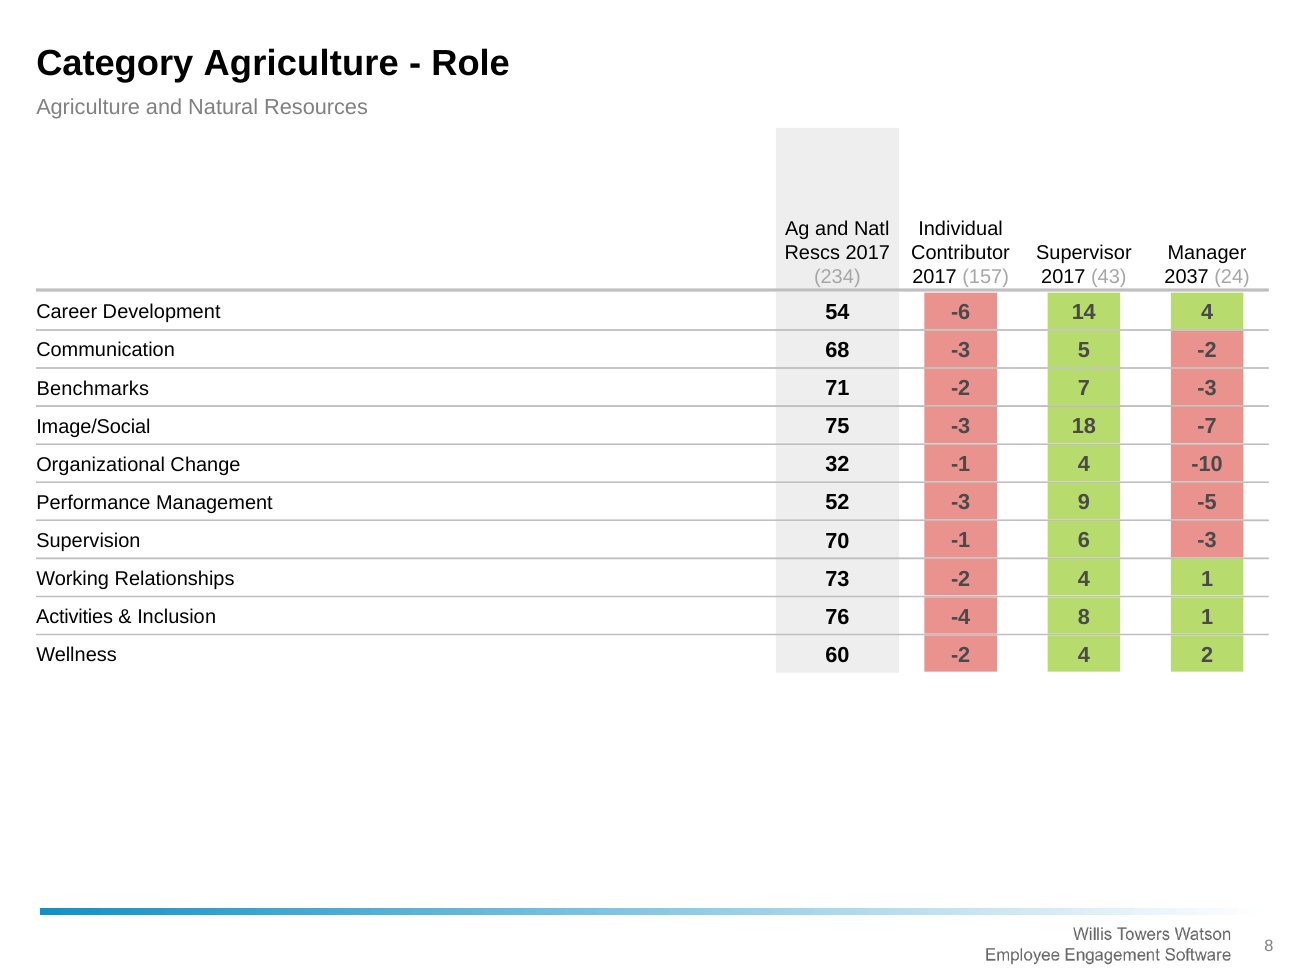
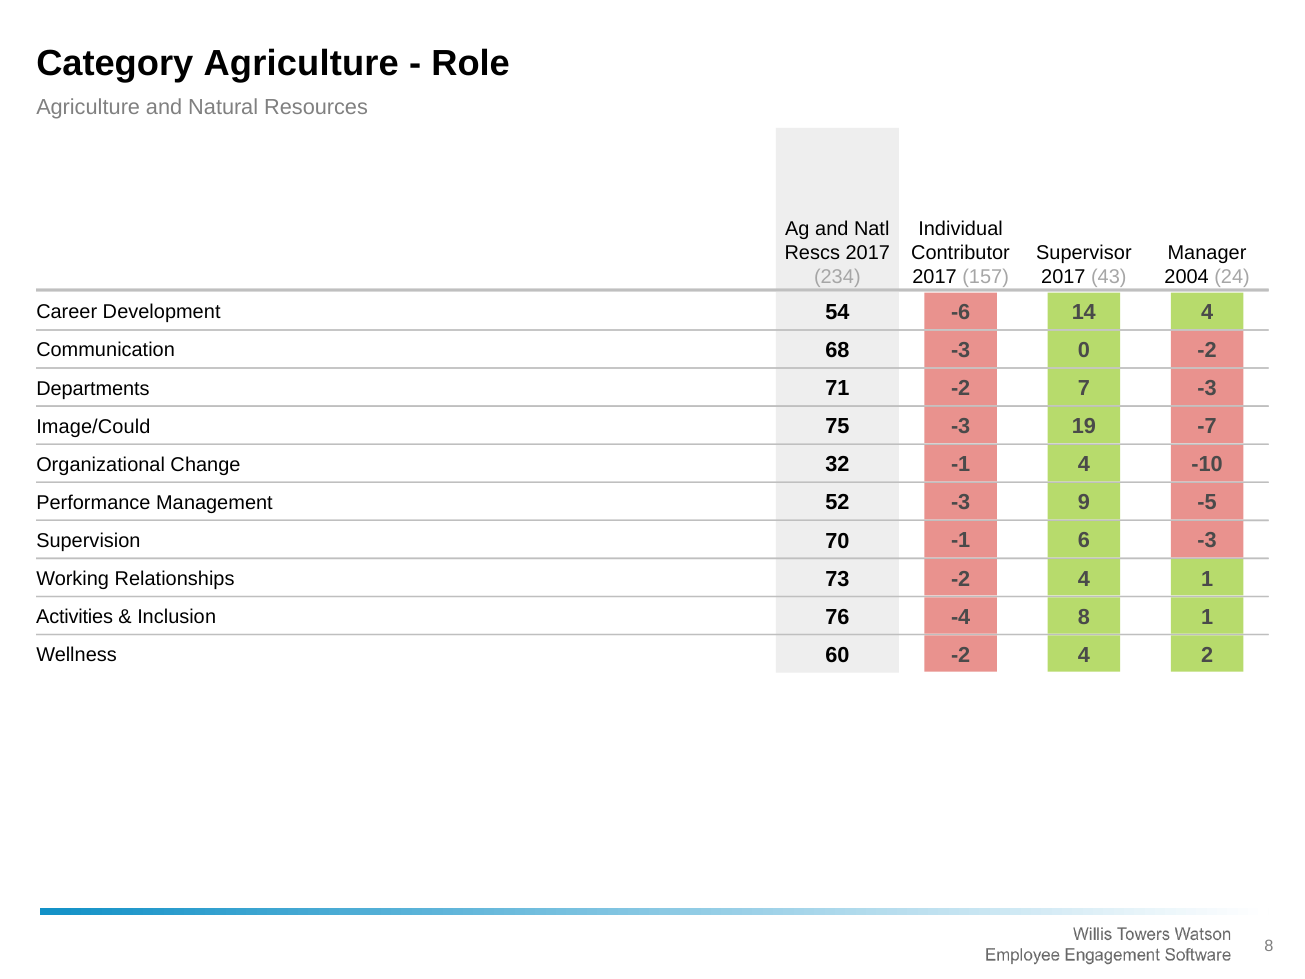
2037: 2037 -> 2004 (1187, 277)
5: 5 -> 0 (1084, 350)
Benchmarks: Benchmarks -> Departments (93, 388)
Image/Social: Image/Social -> Image/Could (93, 426)
18: 18 -> 19 (1084, 427)
